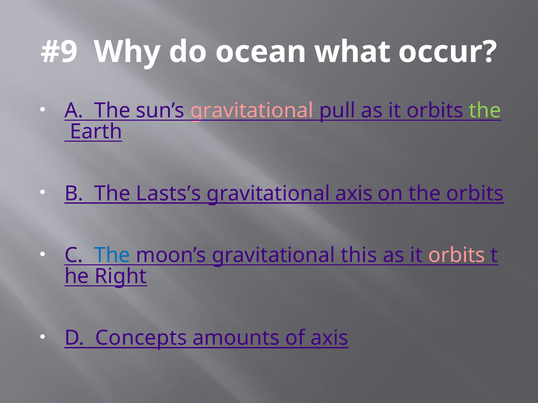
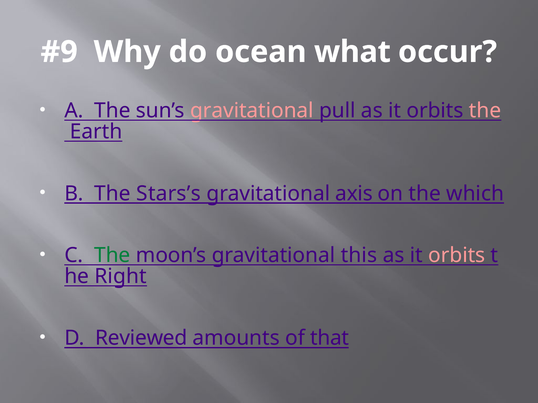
the colour: light green -> pink (485, 111)
Lasts’s: Lasts’s -> Stars’s (169, 194)
the orbits: orbits -> which (475, 194)
The colour: blue -> green (112, 256)
Concepts: Concepts -> Reviewed (141, 338)
of axis: axis -> that (330, 338)
